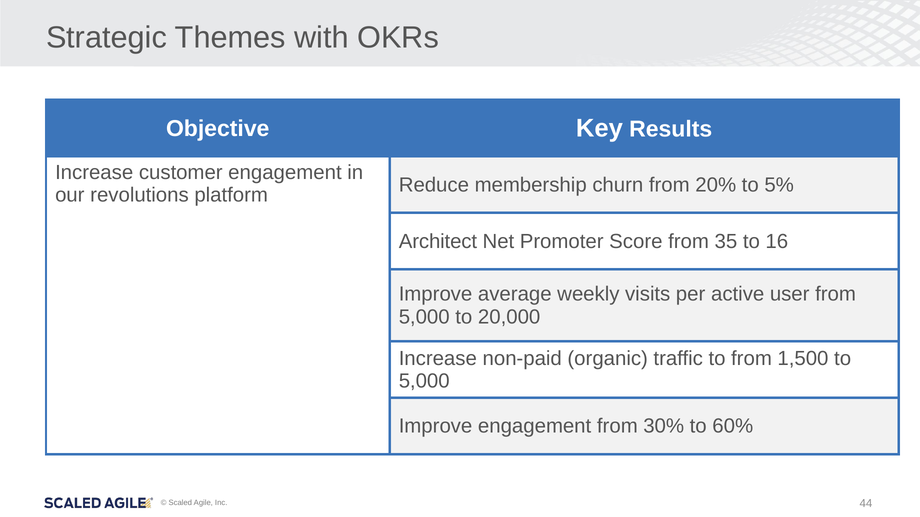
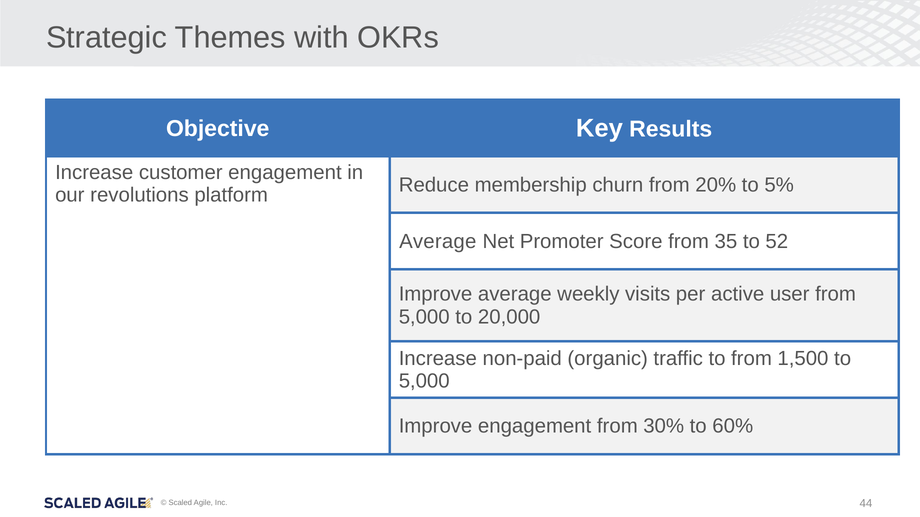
Architect: Architect -> Average (438, 242)
16: 16 -> 52 (777, 242)
